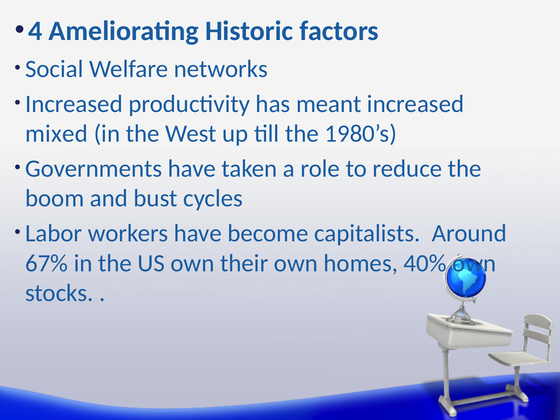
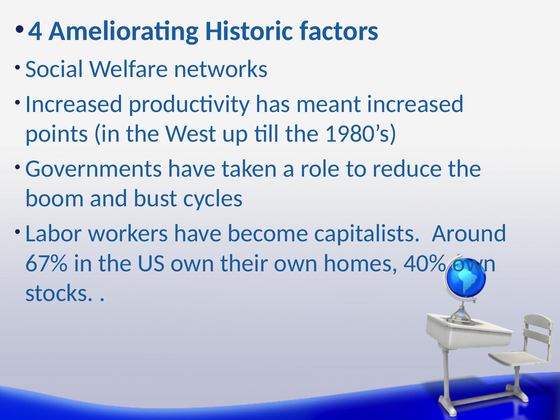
mixed: mixed -> points (57, 134)
